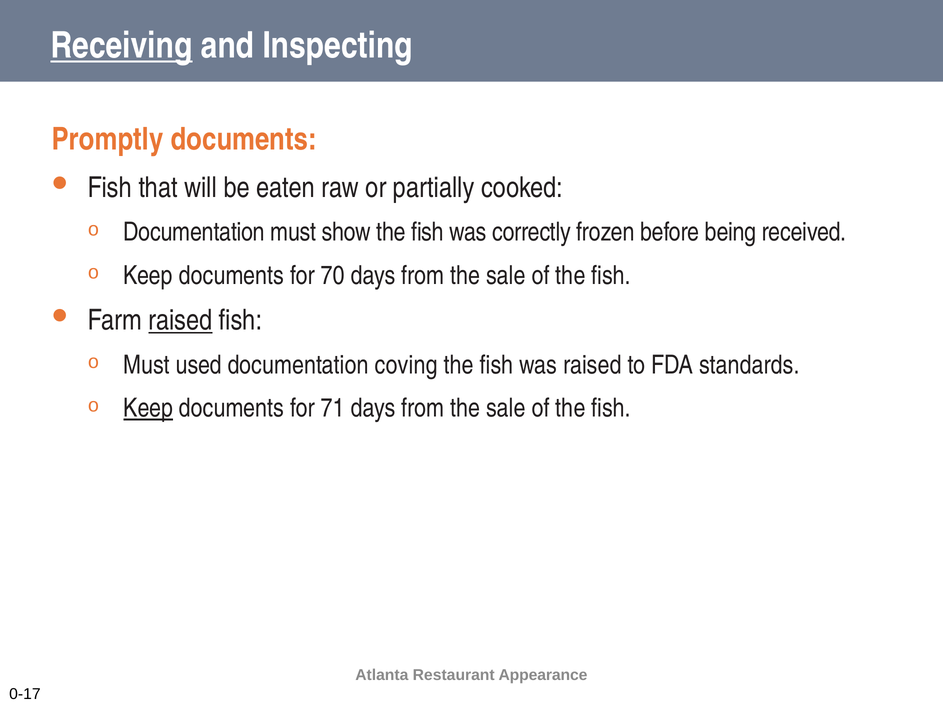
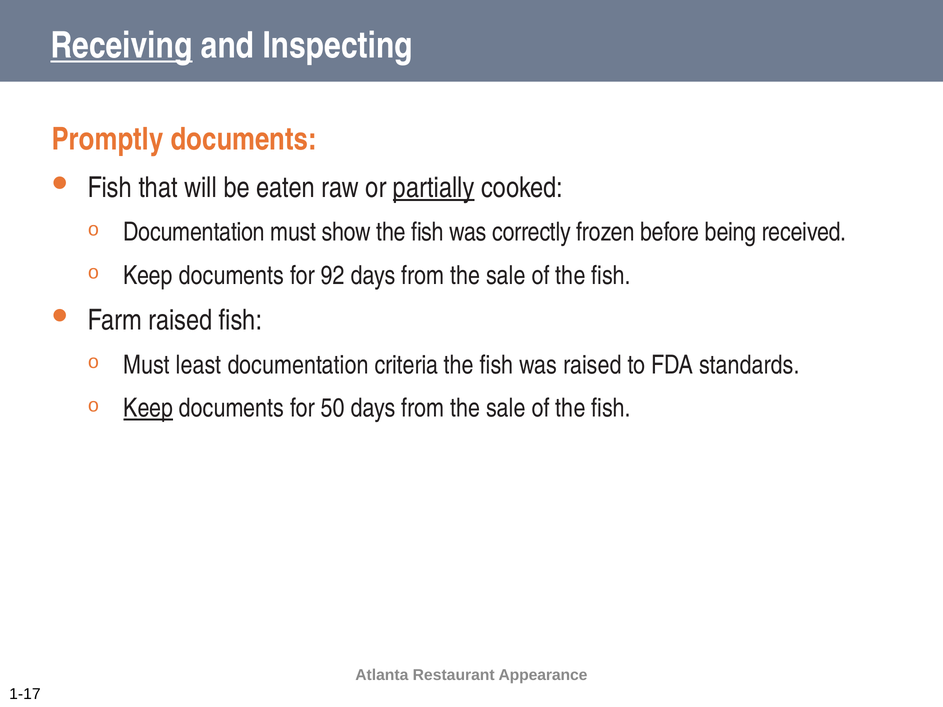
partially underline: none -> present (434, 188)
70: 70 -> 92 (333, 276)
raised underline: present -> none (180, 321)
used: used -> least (199, 365)
coving: coving -> criteria (406, 365)
71: 71 -> 50 (333, 408)
0-17: 0-17 -> 1-17 (25, 694)
